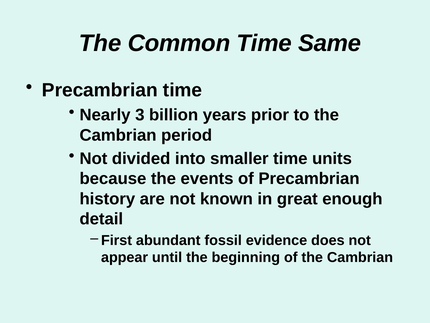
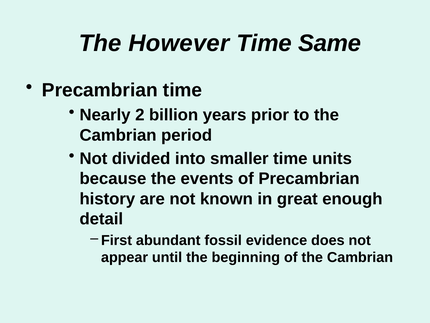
Common: Common -> However (179, 43)
3: 3 -> 2 (140, 115)
